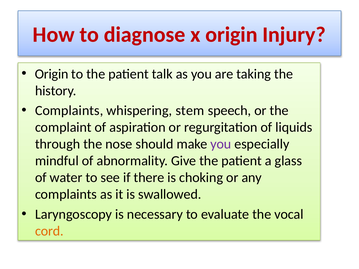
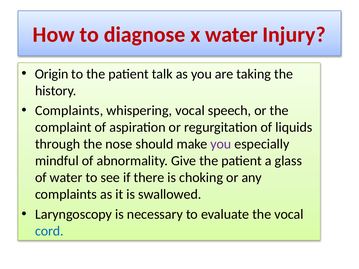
x origin: origin -> water (232, 35)
whispering stem: stem -> vocal (190, 111)
cord colour: orange -> blue (49, 231)
